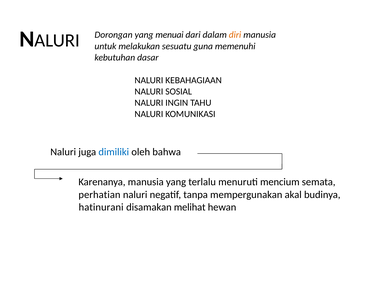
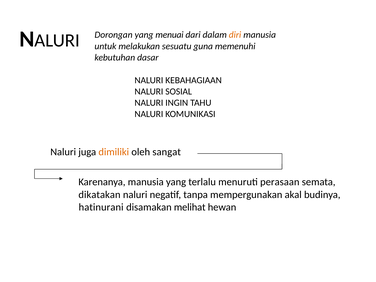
dimiliki colour: blue -> orange (114, 152)
bahwa: bahwa -> sangat (167, 152)
mencium: mencium -> perasaan (280, 182)
perhatian: perhatian -> dikatakan (99, 195)
